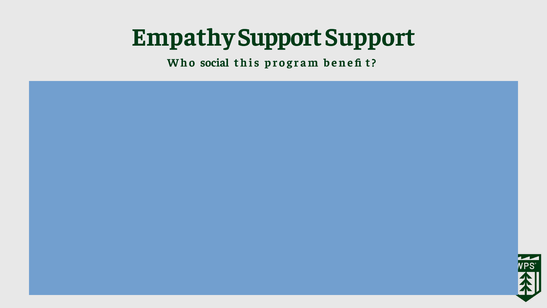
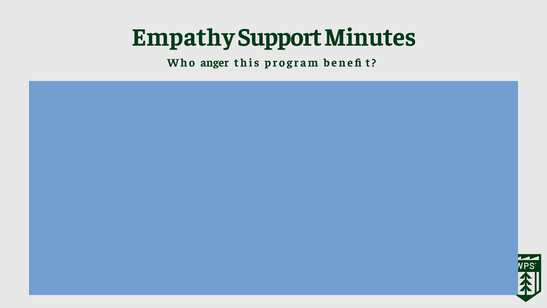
Support Support: Support -> Minutes (370, 37)
social: social -> anger (215, 63)
